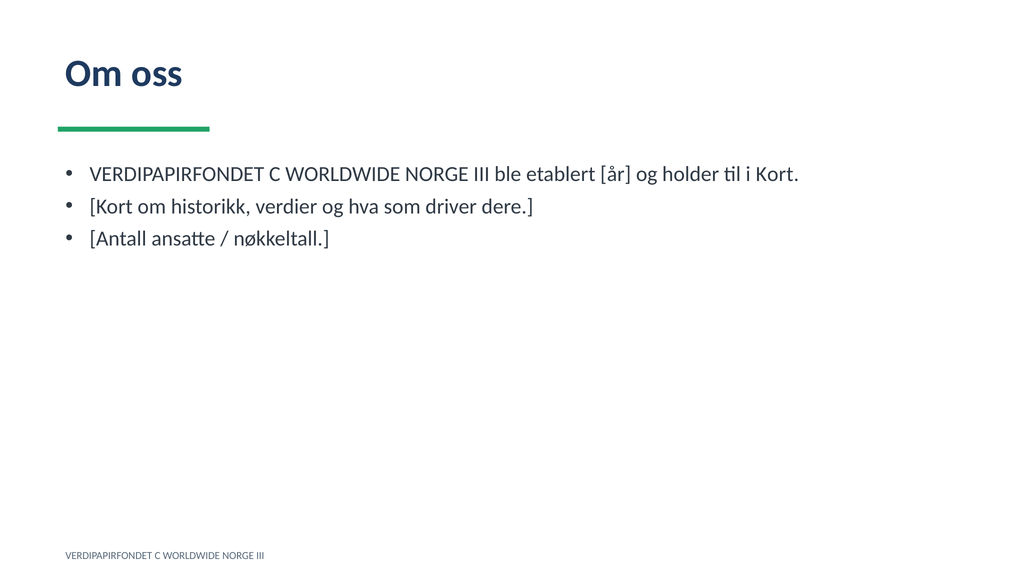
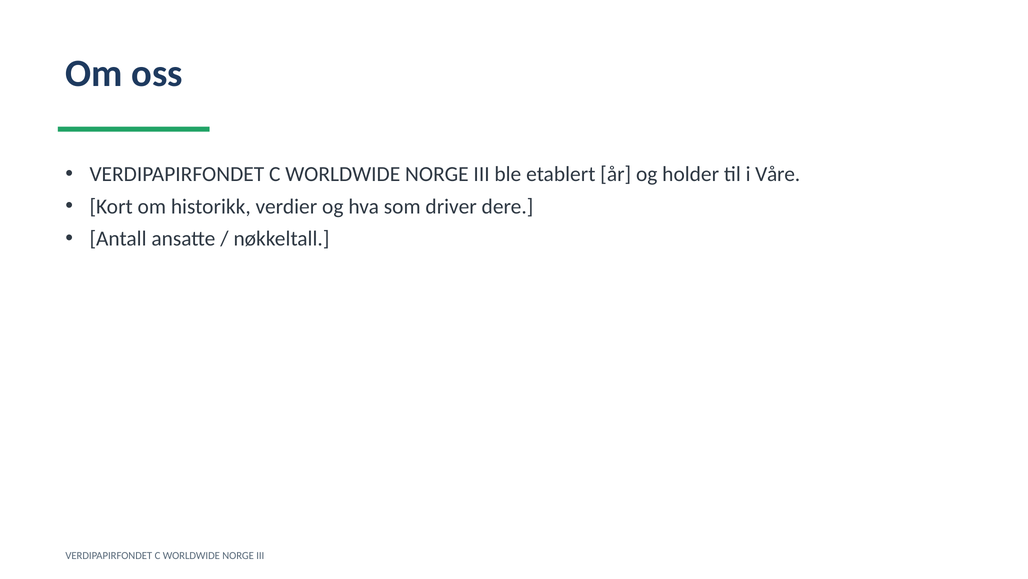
i Kort: Kort -> Våre (778, 174)
